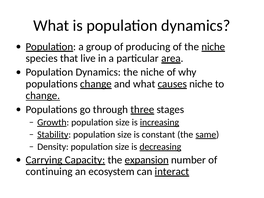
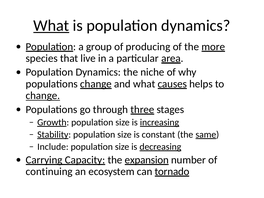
What underline: none -> present (51, 26)
of the niche: niche -> more (213, 47)
causes niche: niche -> helps (201, 84)
Density: Density -> Include (53, 147)
interact: interact -> tornado (172, 172)
